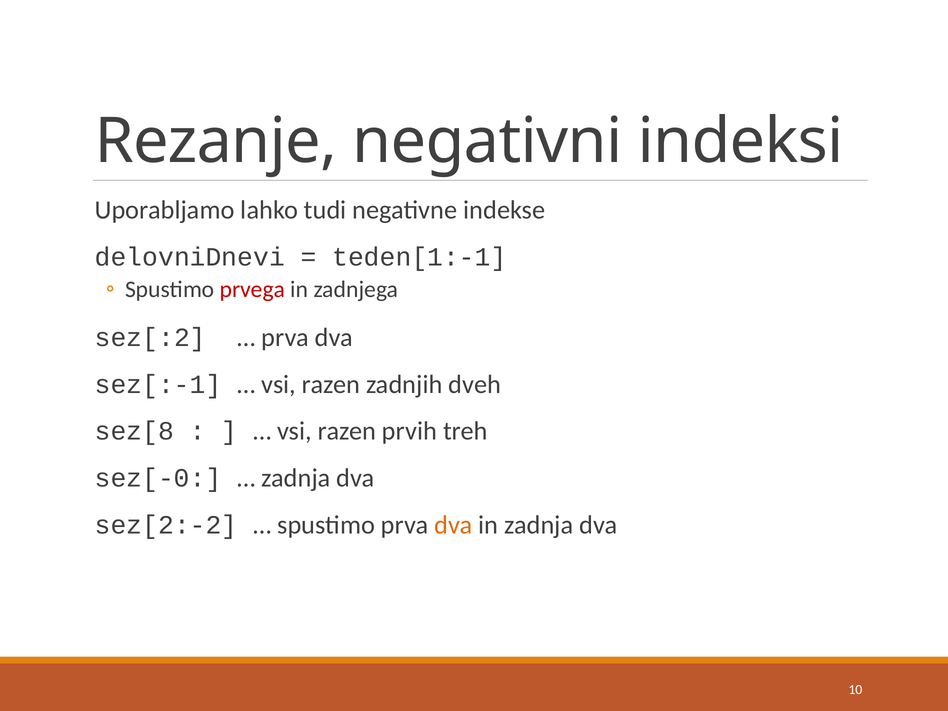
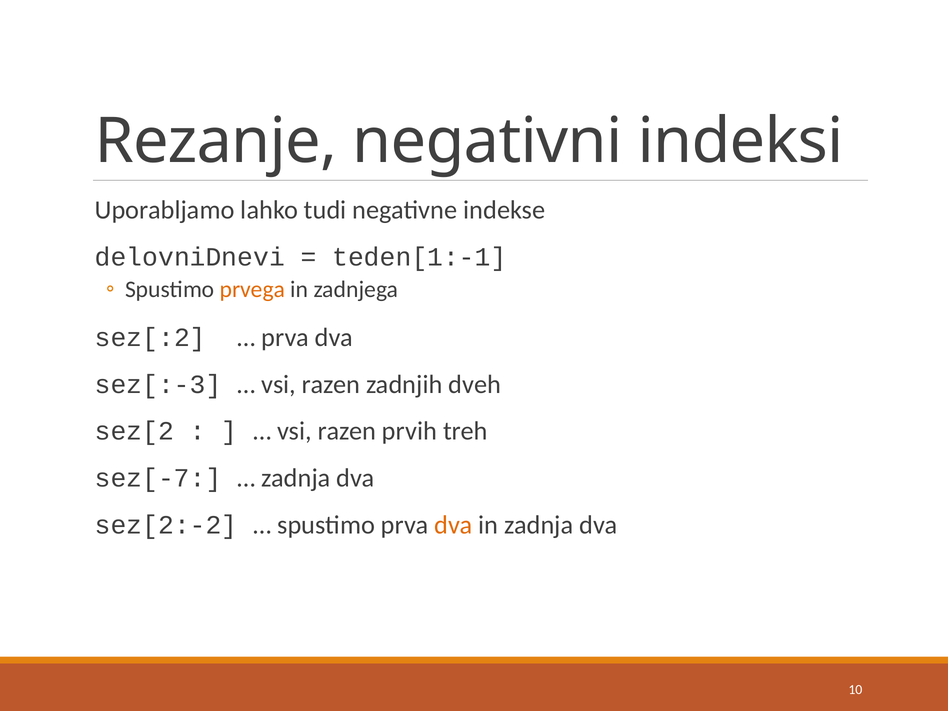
prvega colour: red -> orange (252, 289)
sez[:-1: sez[:-1 -> sez[:-3 (158, 384)
sez[8: sez[8 -> sez[2 (134, 431)
sez[-0: sez[-0 -> sez[-7 (158, 478)
